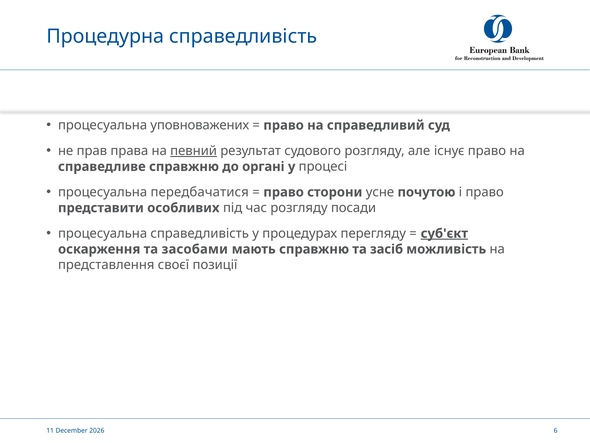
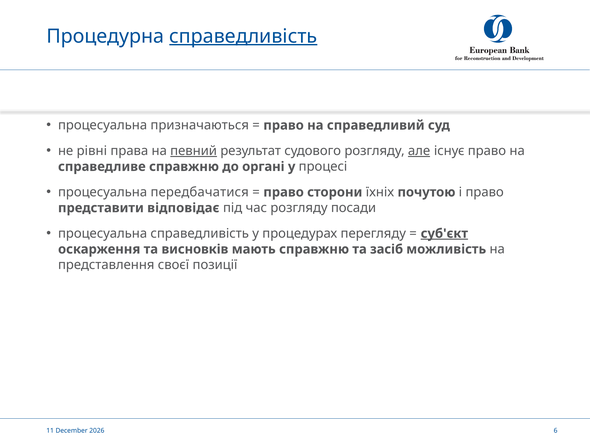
справедливість underline: none -> present (243, 36)
уповноважених: уповноважених -> призначаються (200, 125)
прав: прав -> рівні (92, 151)
але underline: none -> present (419, 151)
усне: усне -> їхніх (380, 192)
особливих: особливих -> відповідає (183, 208)
засобами: засобами -> висновків (195, 249)
